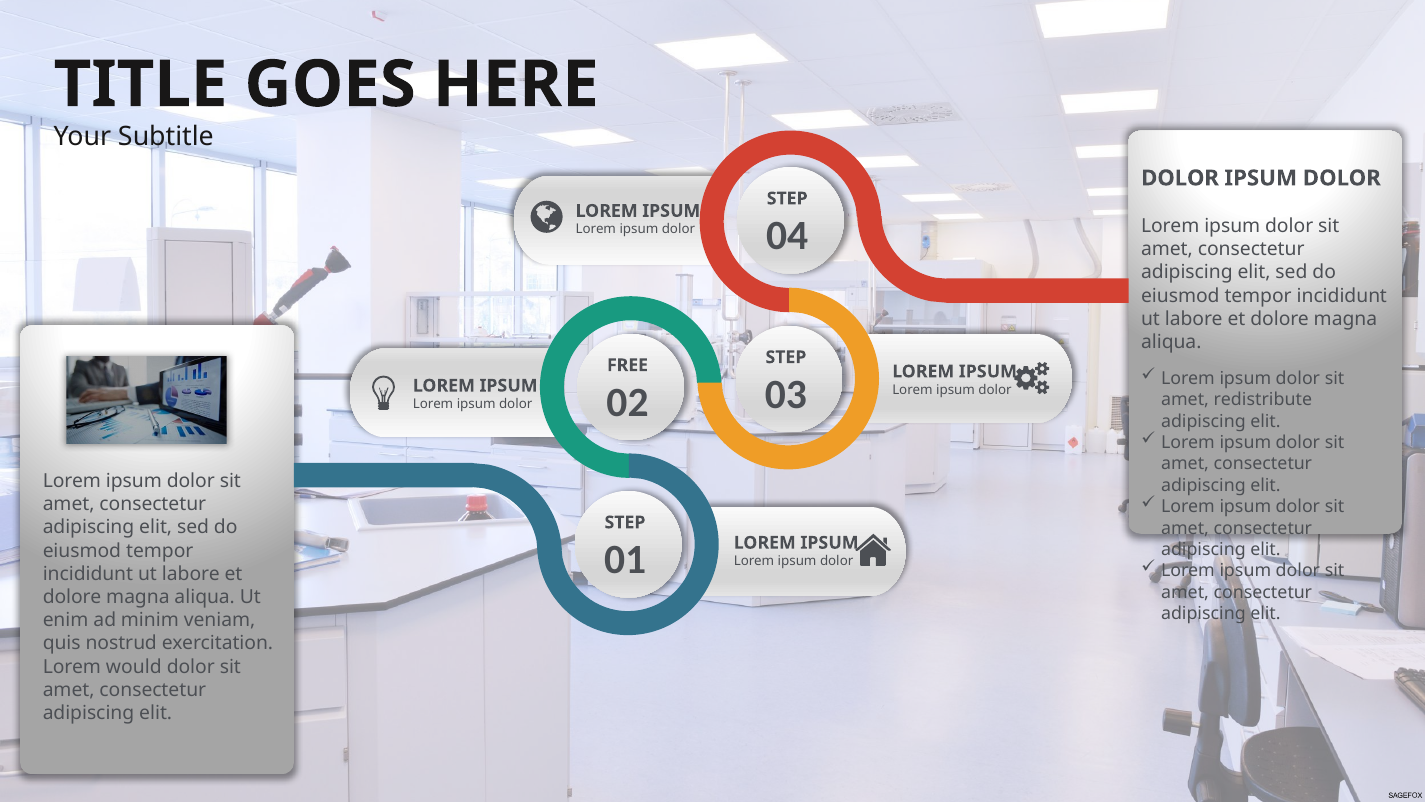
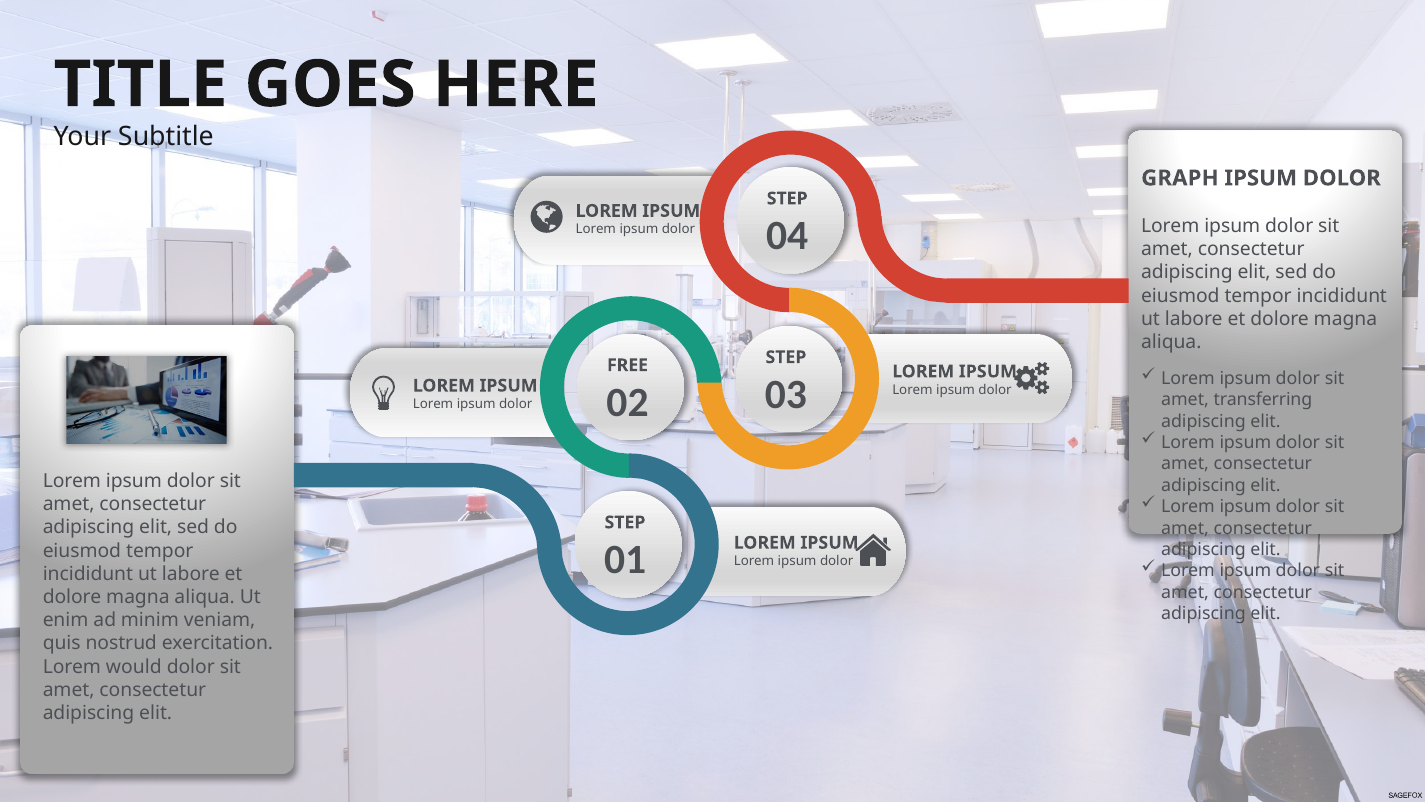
DOLOR: DOLOR -> GRAPH (1180, 178)
redistribute: redistribute -> transferring (1263, 400)
